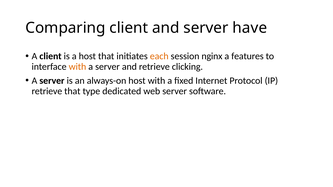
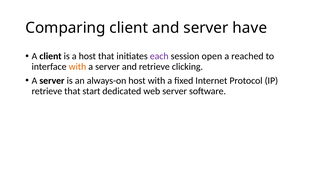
each colour: orange -> purple (159, 56)
nginx: nginx -> open (212, 56)
features: features -> reached (247, 56)
type: type -> start (91, 91)
